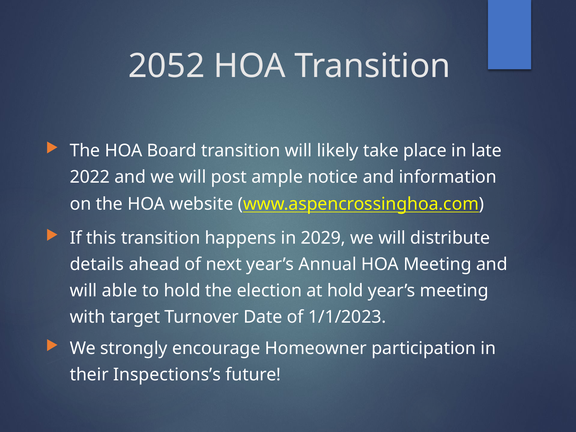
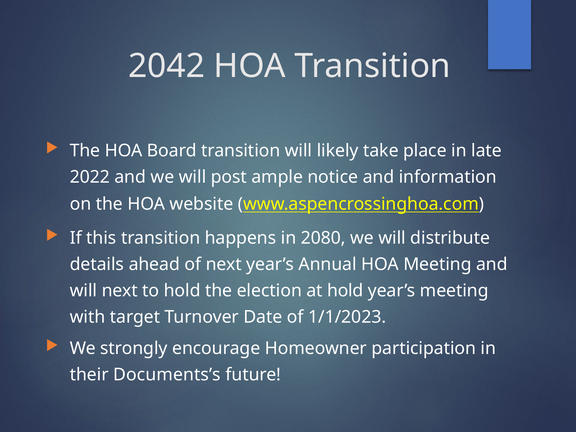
2052: 2052 -> 2042 (166, 66)
2029: 2029 -> 2080 (323, 238)
will able: able -> next (120, 291)
Inspections’s: Inspections’s -> Documents’s (167, 375)
